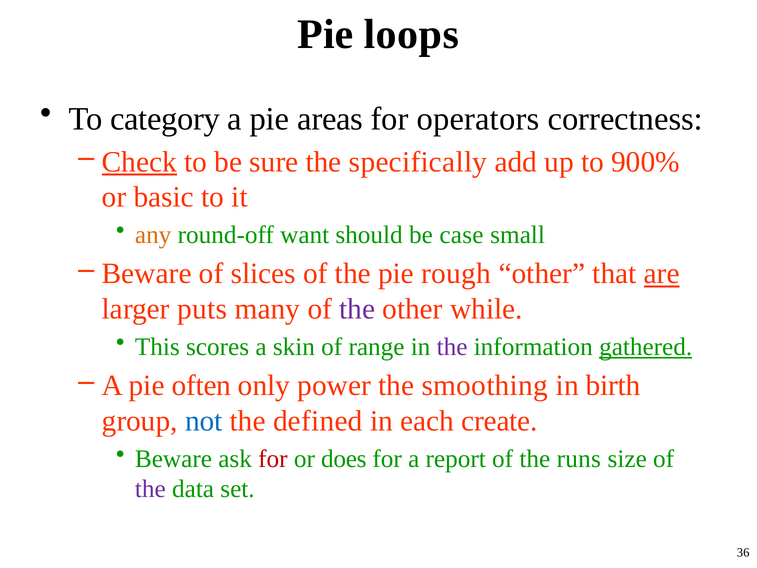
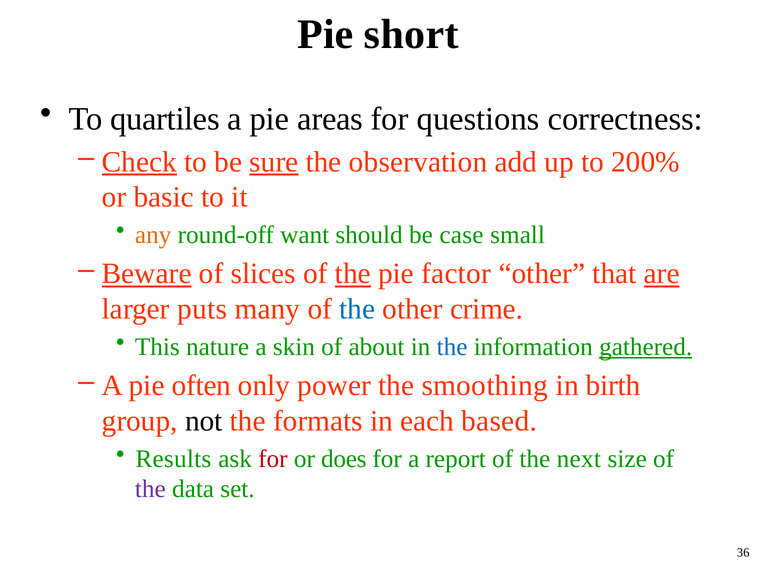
loops: loops -> short (411, 35)
category: category -> quartiles (165, 119)
operators: operators -> questions (478, 119)
sure underline: none -> present (274, 162)
specifically: specifically -> observation (418, 162)
900%: 900% -> 200% (646, 162)
Beware underline: none -> present (147, 274)
the underline: none -> present (353, 274)
rough: rough -> factor (456, 274)
the colour: purple -> blue (357, 309)
while: while -> crime (487, 309)
scores: scores -> nature (218, 347)
range: range -> about (377, 347)
the colour: purple -> blue (452, 347)
not colour: blue -> black (204, 421)
defined: defined -> formats (318, 421)
create: create -> based (499, 421)
Beware: Beware -> Results (173, 458)
runs: runs -> next (579, 458)
